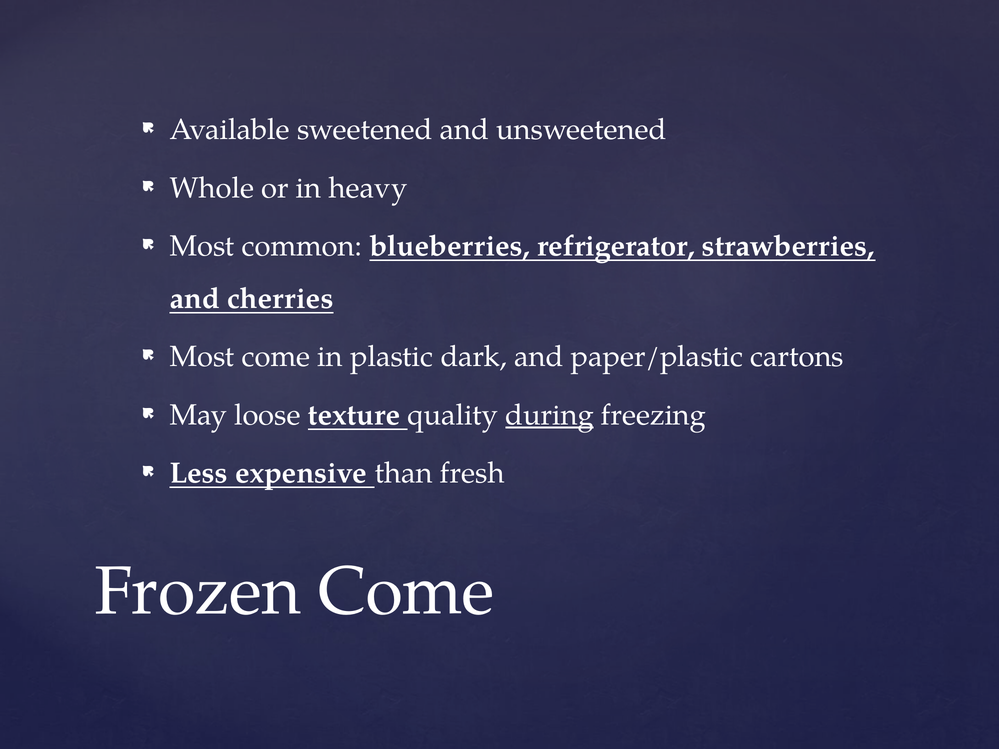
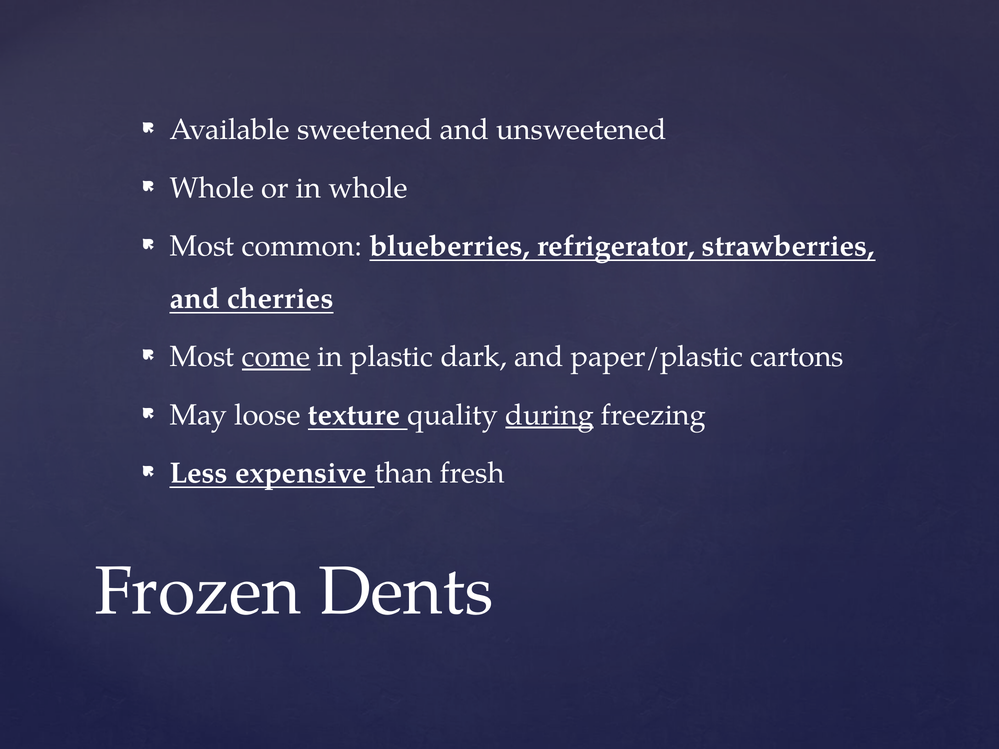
in heavy: heavy -> whole (368, 188)
come underline: none -> present (276, 357)
Frozen Come: Come -> Dents (406, 592)
